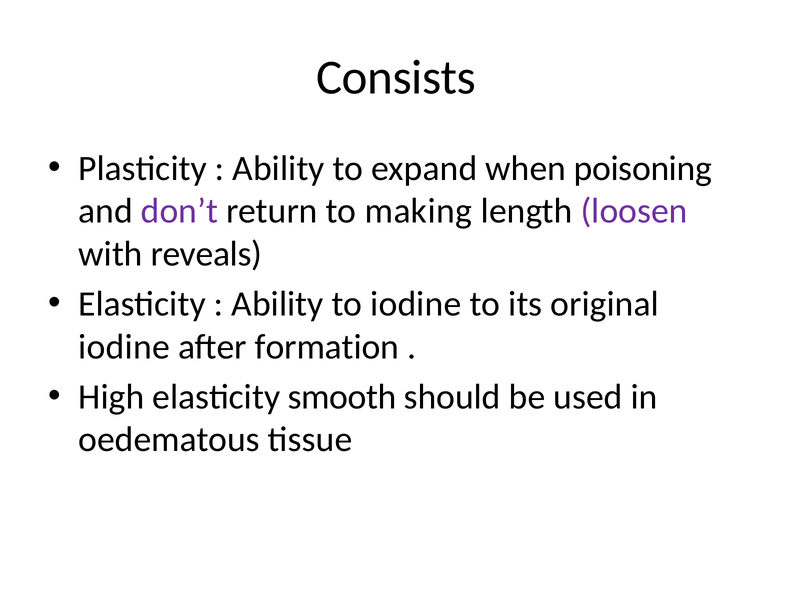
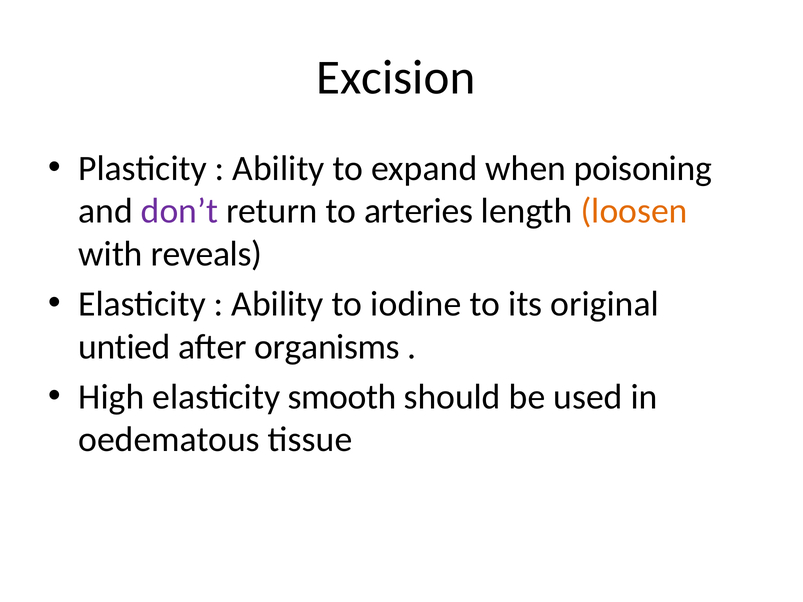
Consists: Consists -> Excision (396, 78)
making: making -> arteries (419, 211)
loosen colour: purple -> orange (634, 211)
iodine: iodine -> untied (124, 347)
formation: formation -> organisms (327, 347)
